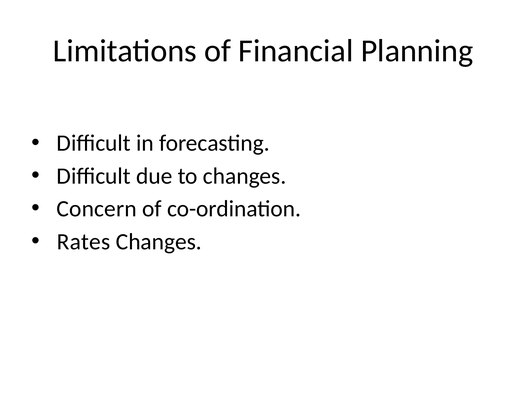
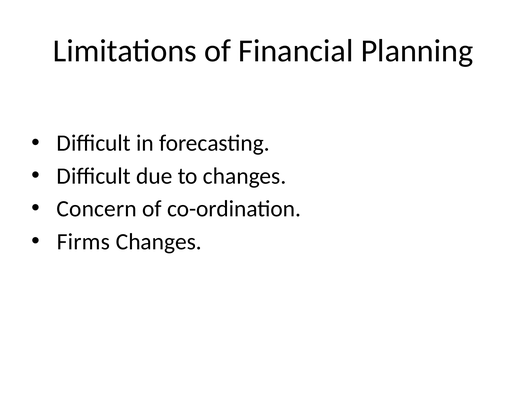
Rates: Rates -> Firms (83, 242)
